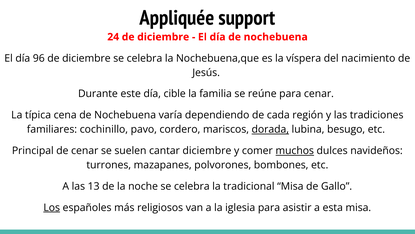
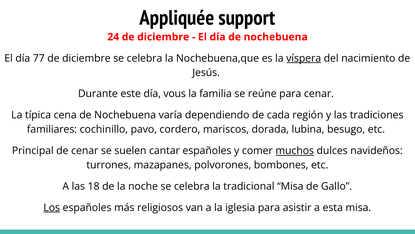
96: 96 -> 77 (39, 58)
víspera underline: none -> present (304, 58)
cible: cible -> vous (175, 94)
dorada underline: present -> none (270, 129)
cantar diciembre: diciembre -> españoles (207, 150)
13: 13 -> 18 (94, 186)
